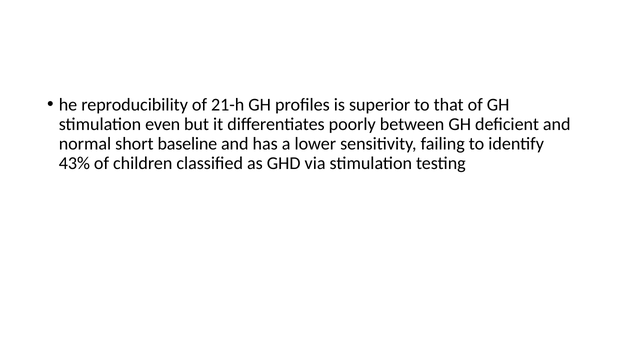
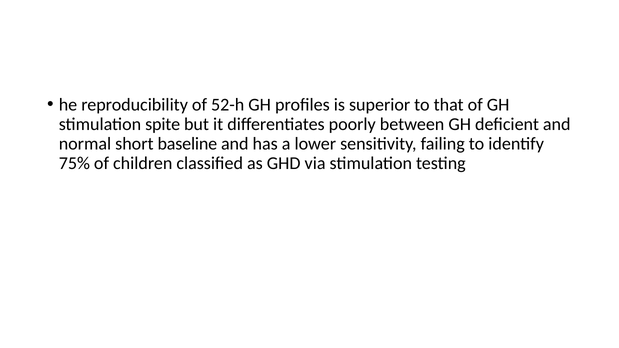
21-h: 21-h -> 52-h (228, 105)
even: even -> spite (163, 124)
43%: 43% -> 75% (74, 163)
